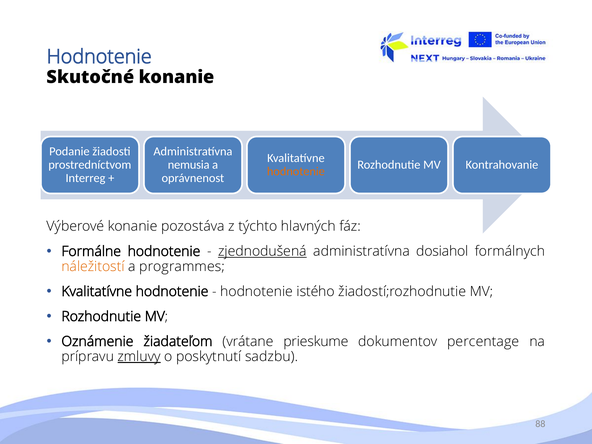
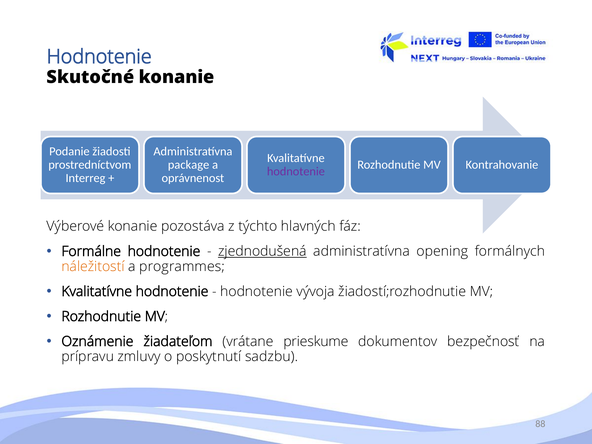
nemusia: nemusia -> package (189, 165)
hodnotenie colour: orange -> purple (296, 172)
dosiahol: dosiahol -> opening (442, 251)
istého: istého -> vývoja (316, 291)
percentage: percentage -> bezpečnosť (483, 341)
zmluvy underline: present -> none (139, 357)
